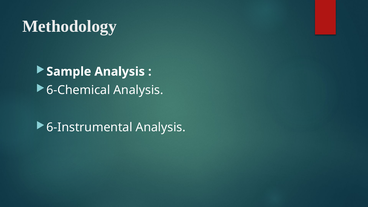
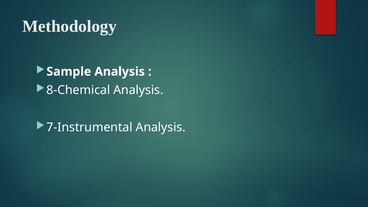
6-Chemical: 6-Chemical -> 8-Chemical (78, 90)
6-Instrumental: 6-Instrumental -> 7-Instrumental (89, 127)
